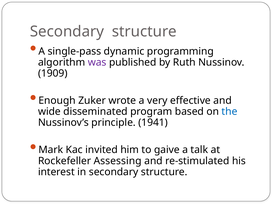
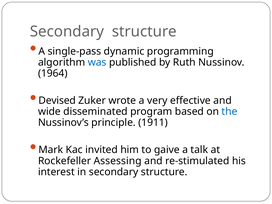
was colour: purple -> blue (97, 62)
1909: 1909 -> 1964 (53, 73)
Enough: Enough -> Devised (57, 101)
1941: 1941 -> 1911 (153, 123)
